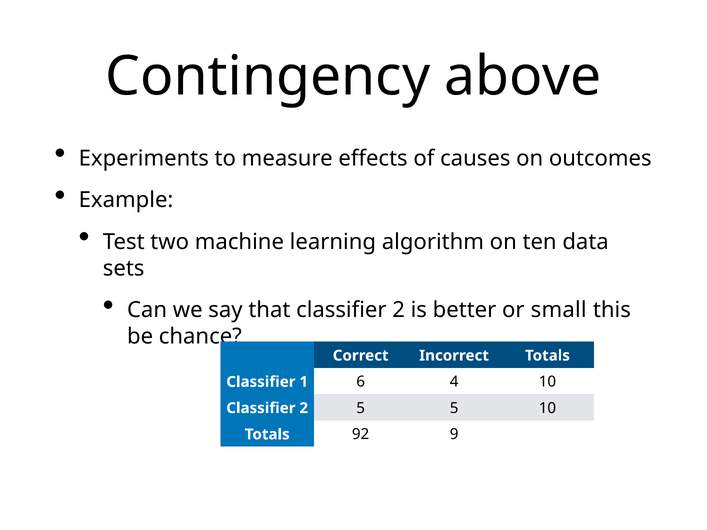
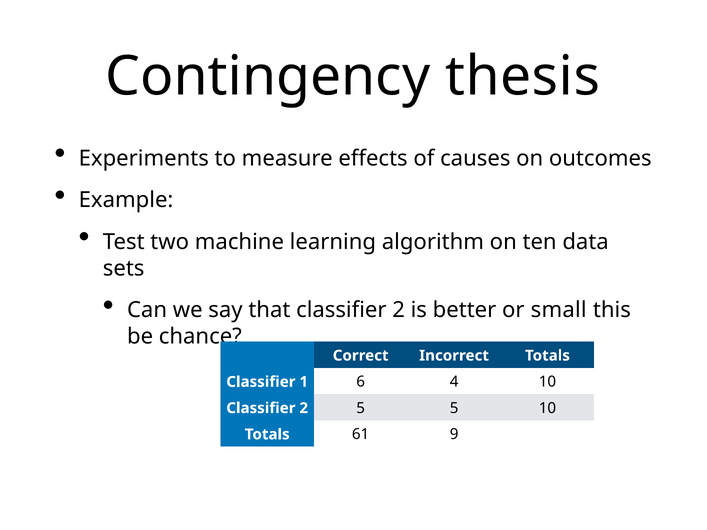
above: above -> thesis (523, 76)
92: 92 -> 61 (361, 435)
